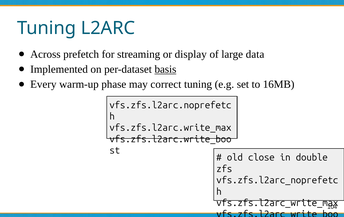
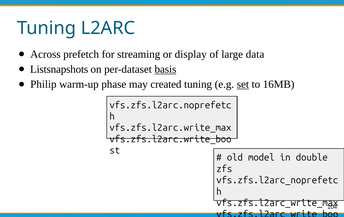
Implemented: Implemented -> Listsnapshots (59, 69)
Every: Every -> Philip (43, 84)
correct: correct -> created (166, 84)
set underline: none -> present (243, 84)
close: close -> model (261, 157)
